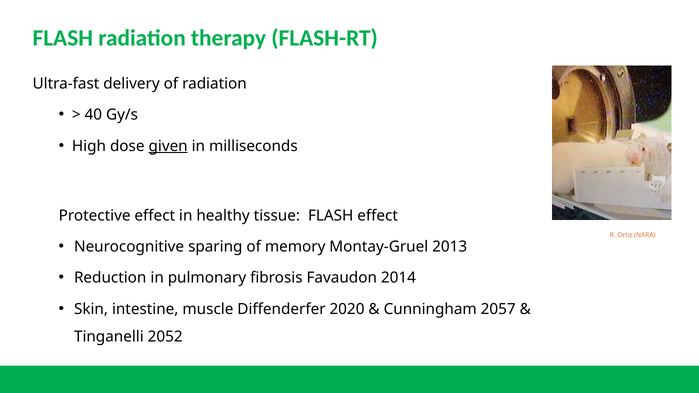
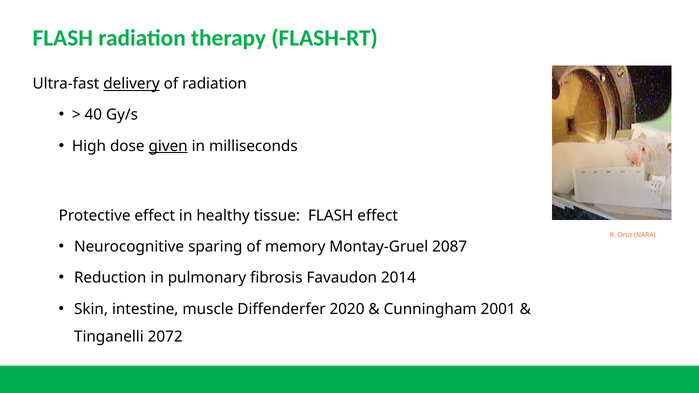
delivery underline: none -> present (132, 84)
2013: 2013 -> 2087 (450, 247)
2057: 2057 -> 2001 (498, 309)
2052: 2052 -> 2072 (165, 337)
